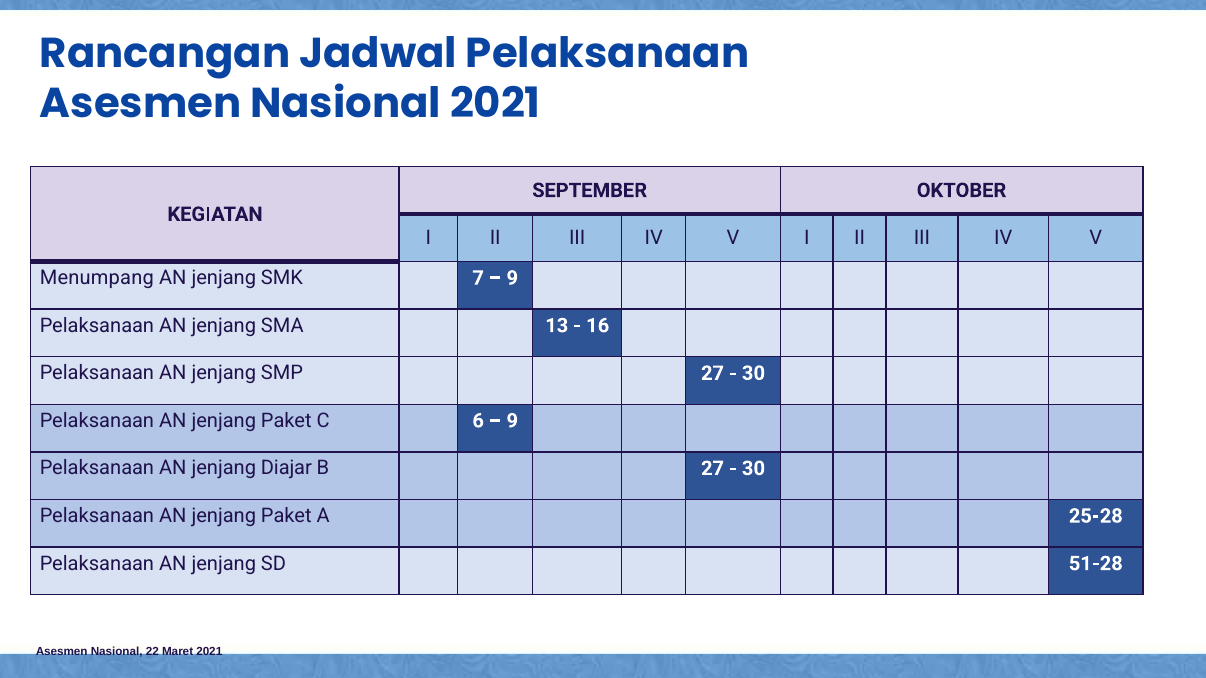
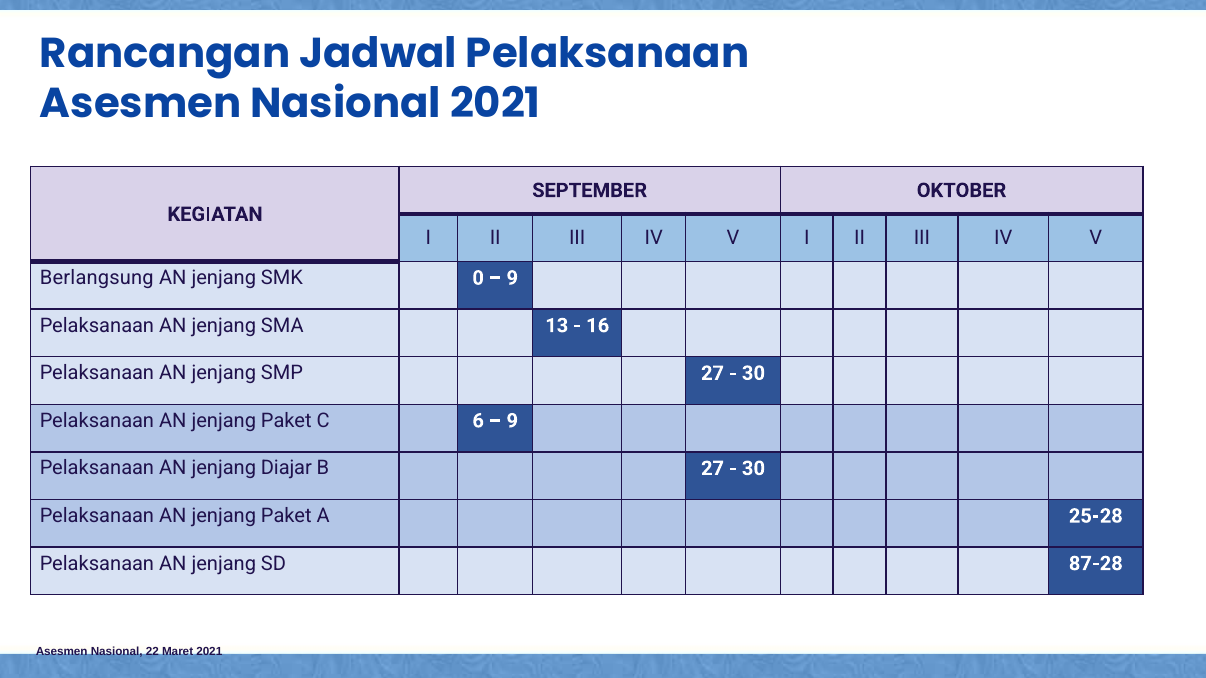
Menumpang: Menumpang -> Berlangsung (97, 278)
7: 7 -> 0 (478, 278)
51-28: 51-28 -> 87-28 (1096, 564)
